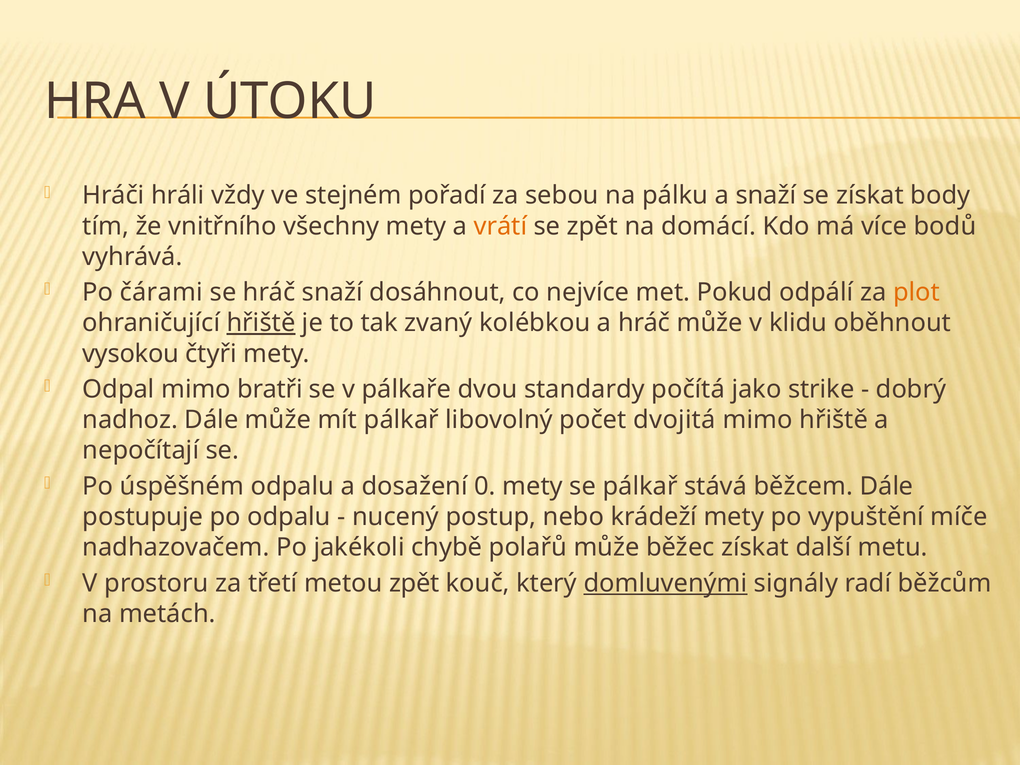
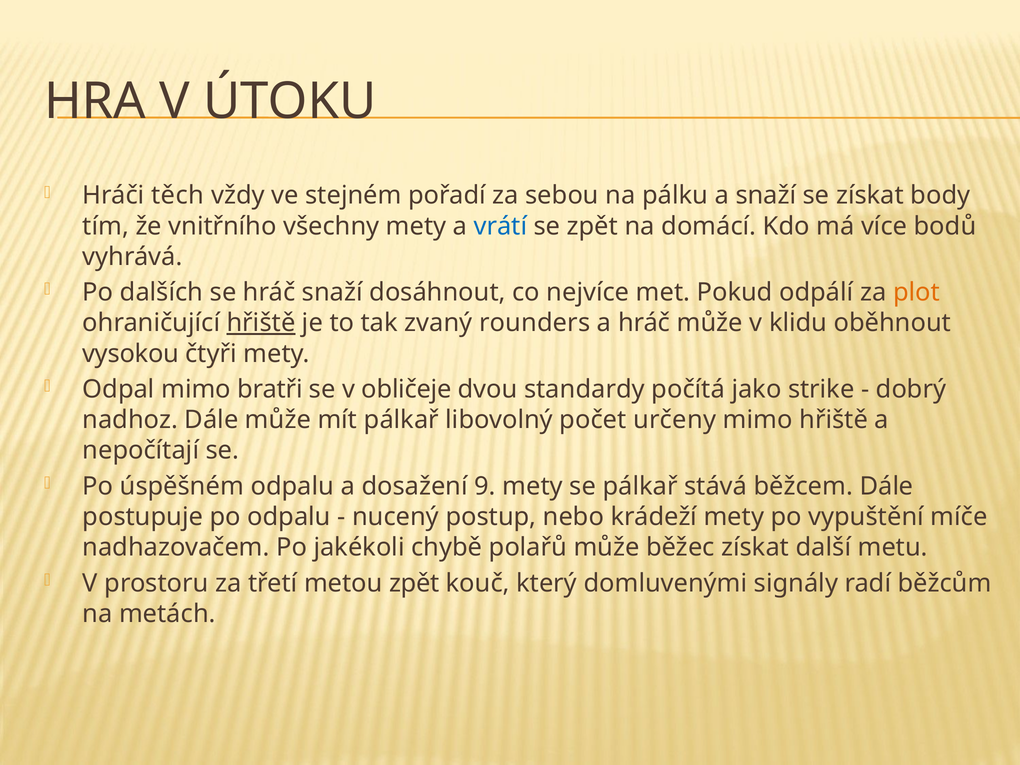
hráli: hráli -> těch (178, 196)
vrátí colour: orange -> blue (501, 226)
čárami: čárami -> dalších (162, 292)
kolébkou: kolébkou -> rounders (535, 323)
pálkaře: pálkaře -> obličeje (407, 389)
dvojitá: dvojitá -> určeny (675, 420)
0: 0 -> 9 (485, 486)
domluvenými underline: present -> none (665, 583)
